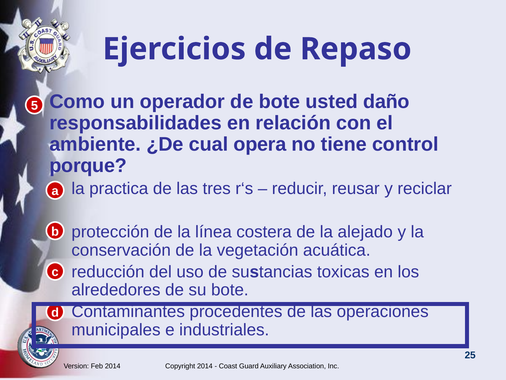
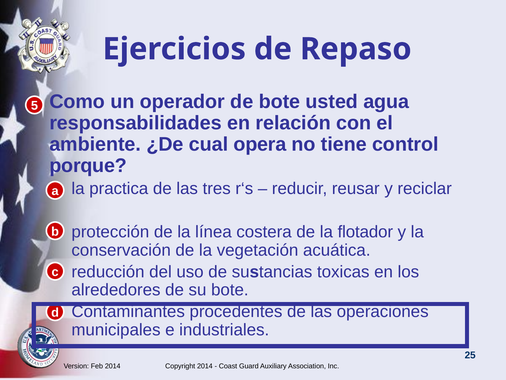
daño: daño -> agua (386, 102)
alejado: alejado -> flotador (365, 232)
